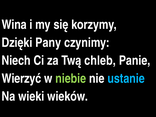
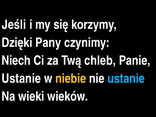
Wina: Wina -> Jeśli (14, 25)
Wierzyć: Wierzyć -> Ustanie (21, 79)
niebie colour: light green -> yellow (71, 79)
